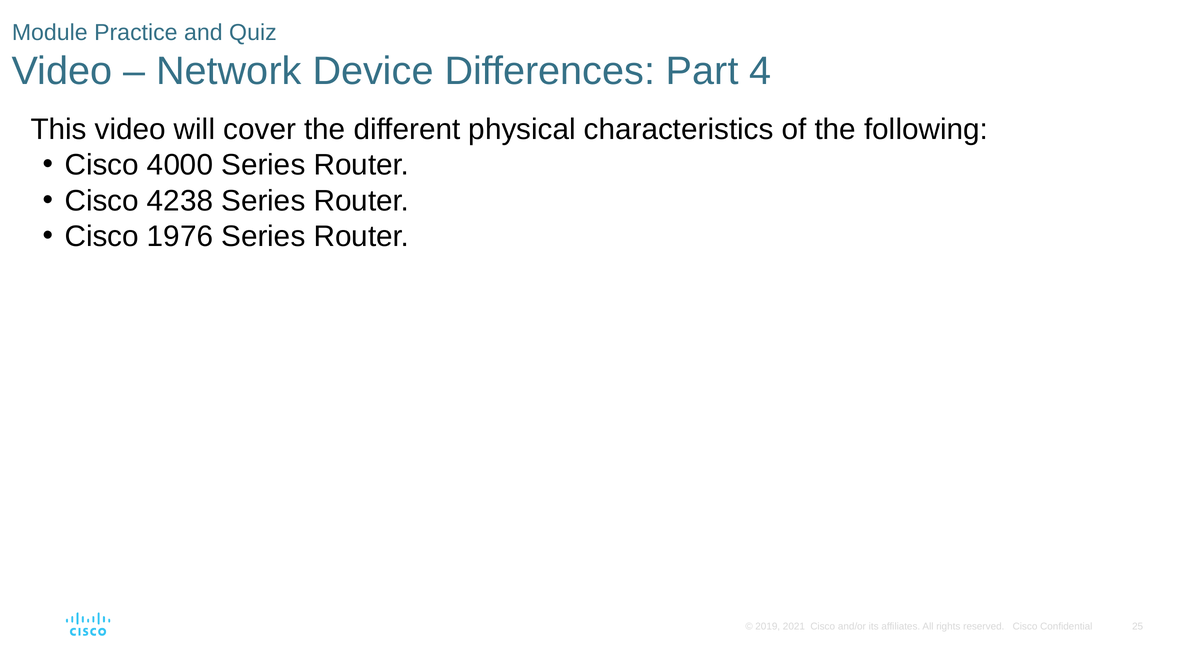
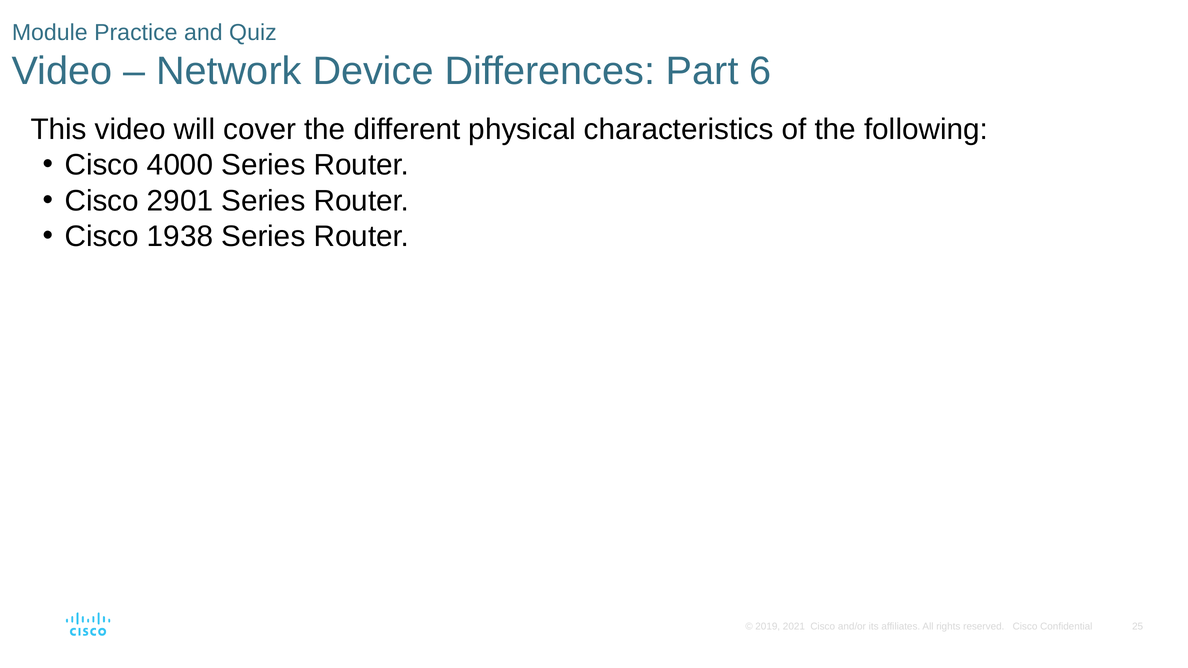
4: 4 -> 6 (760, 71)
4238: 4238 -> 2901 (180, 201)
1976: 1976 -> 1938 (180, 237)
